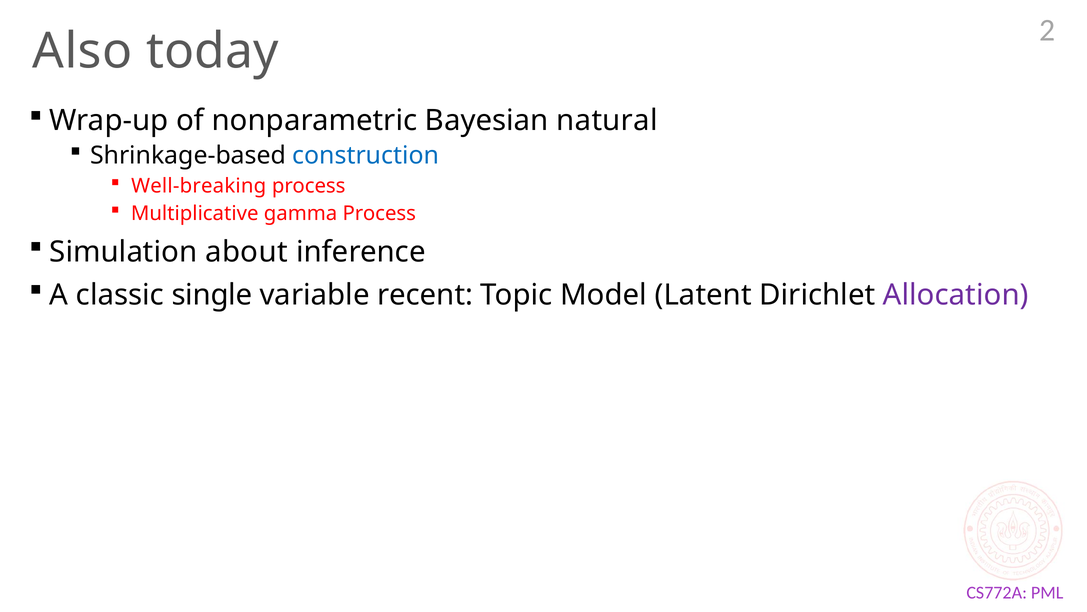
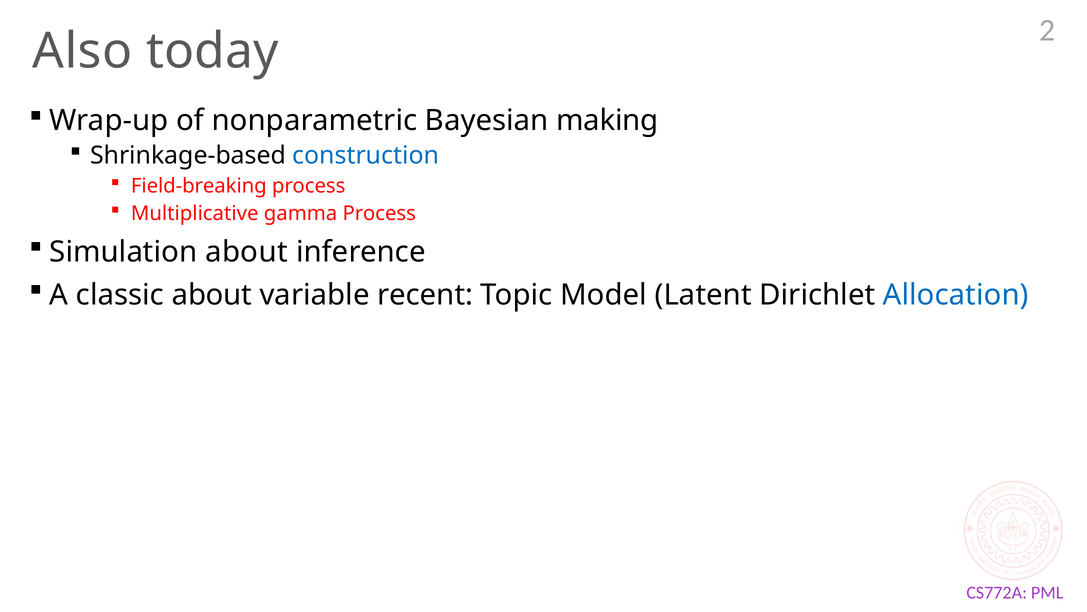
natural: natural -> making (607, 121)
Well-breaking: Well-breaking -> Field-breaking (199, 186)
classic single: single -> about (212, 295)
Allocation colour: purple -> blue (956, 295)
